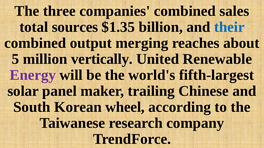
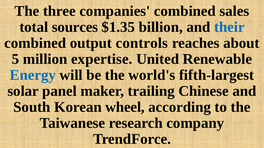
merging: merging -> controls (142, 43)
vertically: vertically -> expertise (102, 59)
Energy colour: purple -> blue (33, 75)
